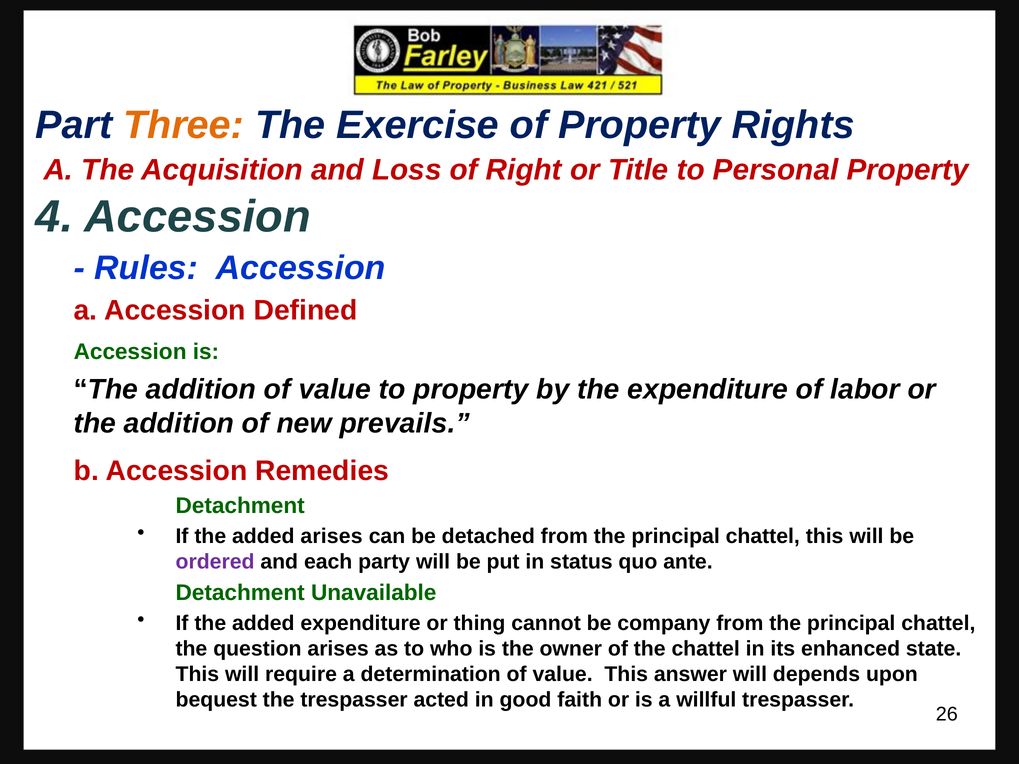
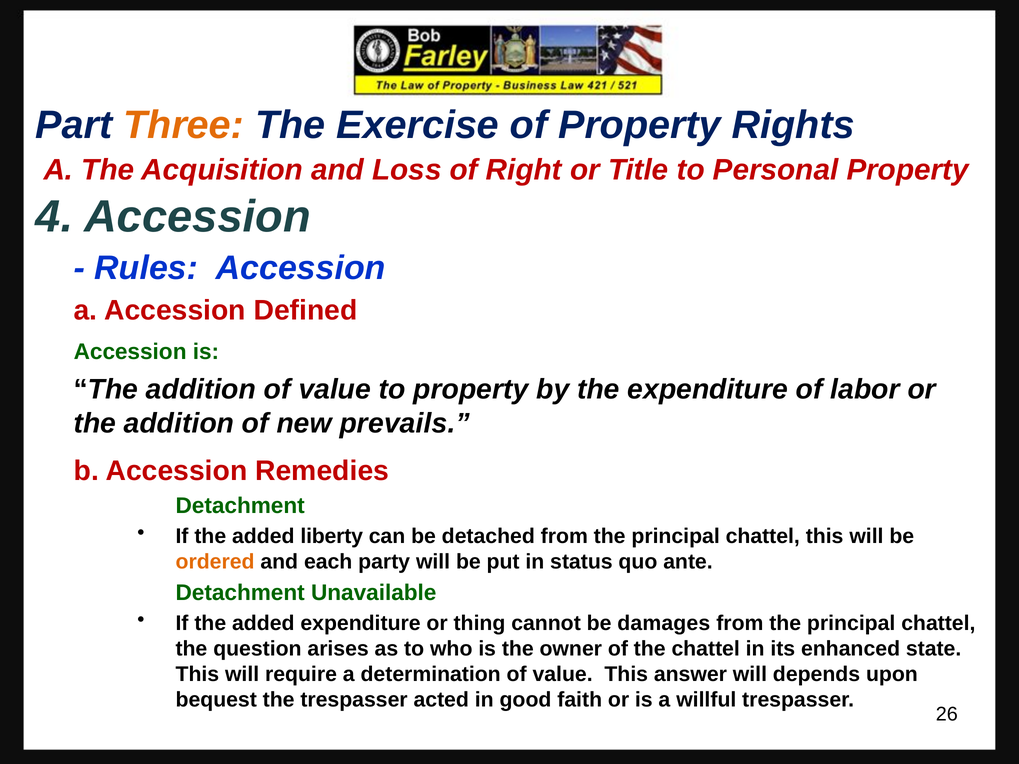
added arises: arises -> liberty (332, 536)
ordered colour: purple -> orange (215, 562)
company: company -> damages (664, 623)
